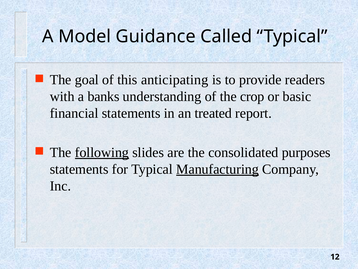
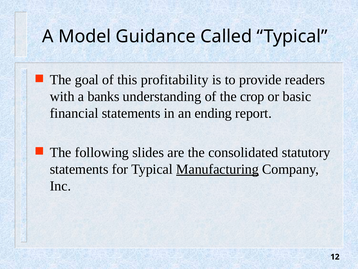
anticipating: anticipating -> profitability (175, 80)
treated: treated -> ending (213, 113)
following underline: present -> none (102, 152)
purposes: purposes -> statutory (306, 152)
